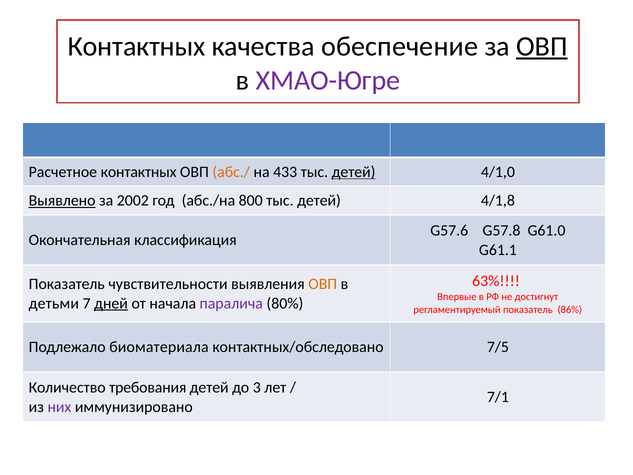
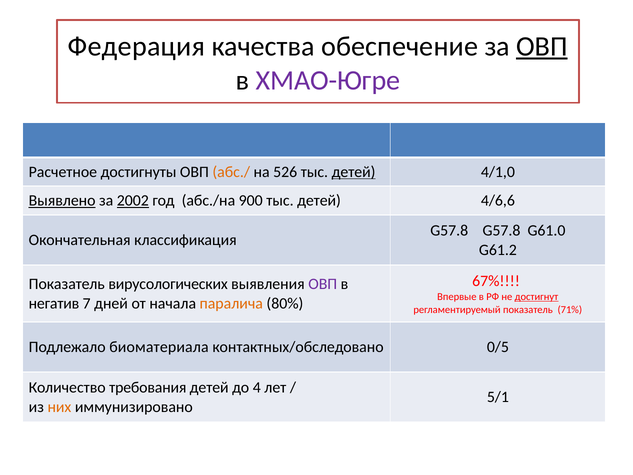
Контактных: Контактных -> Федерация (136, 46)
Расчетное контактных: контактных -> достигнуты (139, 172)
433: 433 -> 526 (285, 172)
2002 underline: none -> present (133, 201)
800: 800 -> 900 (251, 201)
4/1,8: 4/1,8 -> 4/6,6 (498, 201)
G57.6: G57.6 -> G57.8 (449, 230)
G61.1: G61.1 -> G61.2 (498, 250)
63%: 63% -> 67% (496, 281)
чувствительности: чувствительности -> вирусологических (168, 284)
ОВП colour: orange -> purple (323, 284)
достигнут underline: none -> present (536, 297)
детьми: детьми -> негатив (54, 303)
дней underline: present -> none (111, 303)
паралича colour: purple -> orange (231, 303)
86%: 86% -> 71% (570, 310)
7/5: 7/5 -> 0/5 (498, 347)
3: 3 -> 4 (257, 387)
7/1: 7/1 -> 5/1 (498, 397)
них colour: purple -> orange (59, 407)
